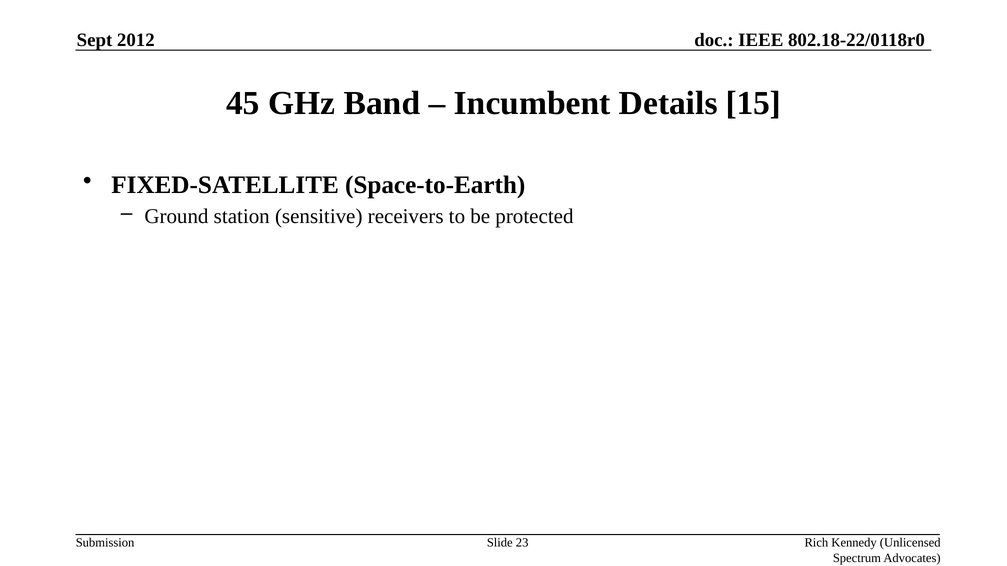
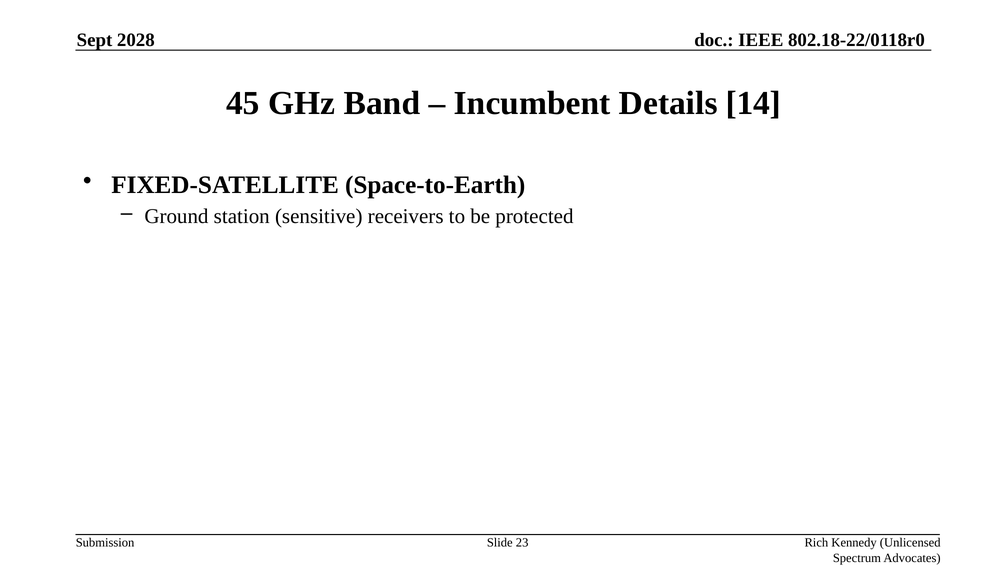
2012: 2012 -> 2028 (136, 40)
15: 15 -> 14 (753, 103)
